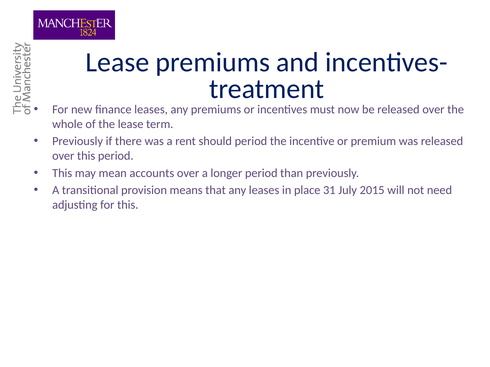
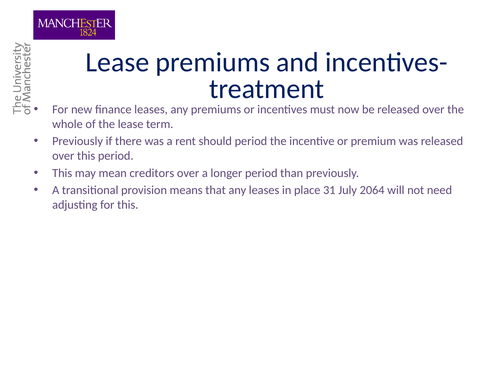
accounts: accounts -> creditors (152, 173)
2015: 2015 -> 2064 (372, 190)
